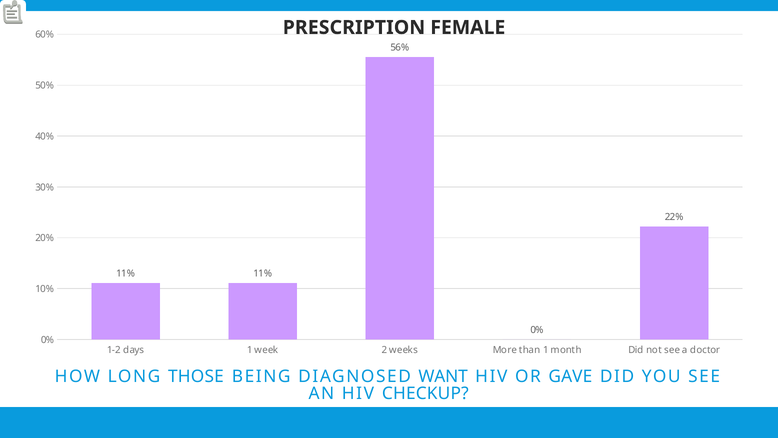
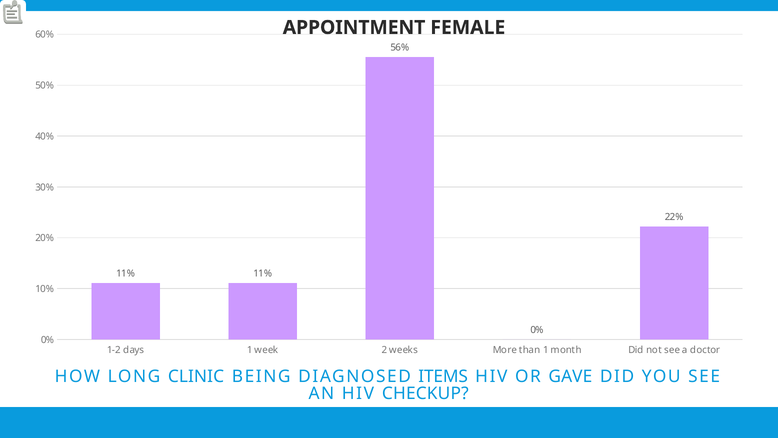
PRESCRIPTION: PRESCRIPTION -> APPOINTMENT (354, 28)
THOSE: THOSE -> CLINIC (196, 376)
WANT: WANT -> ITEMS (443, 376)
